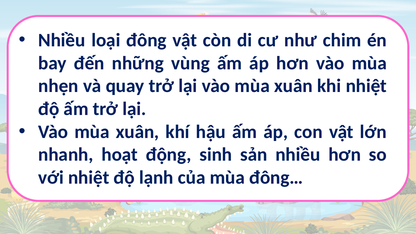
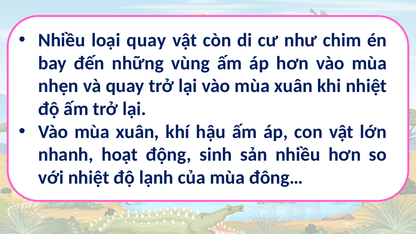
loại đông: đông -> quay (146, 40)
